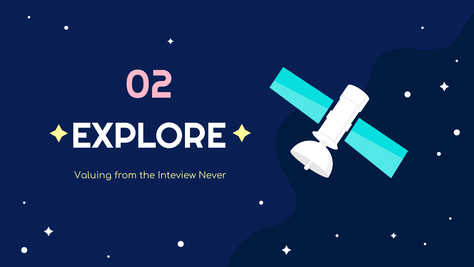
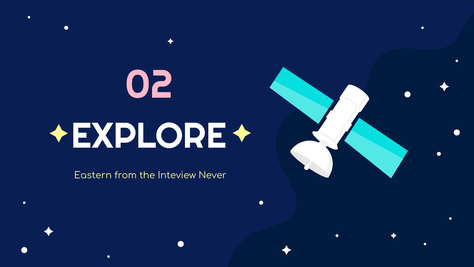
Valuing: Valuing -> Eastern (93, 175)
